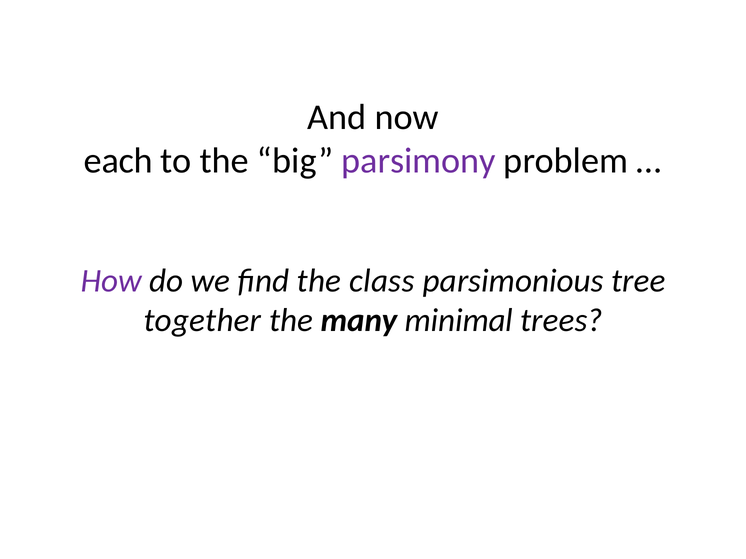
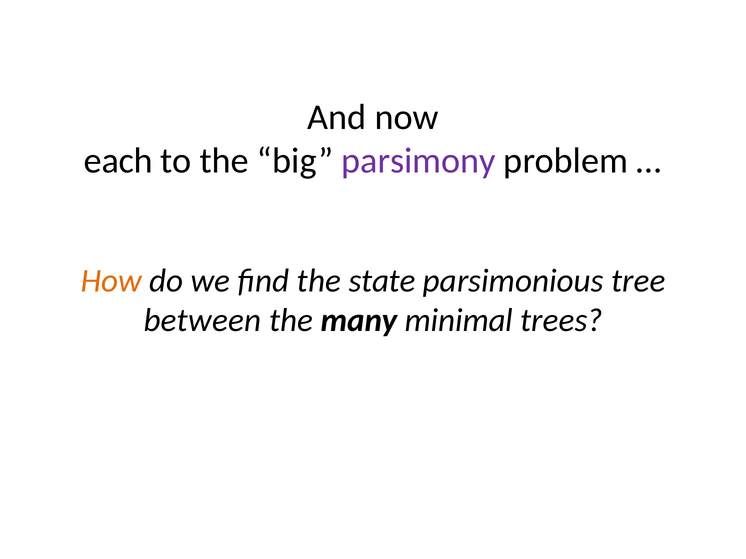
How colour: purple -> orange (111, 281)
class: class -> state (382, 281)
together: together -> between (202, 321)
